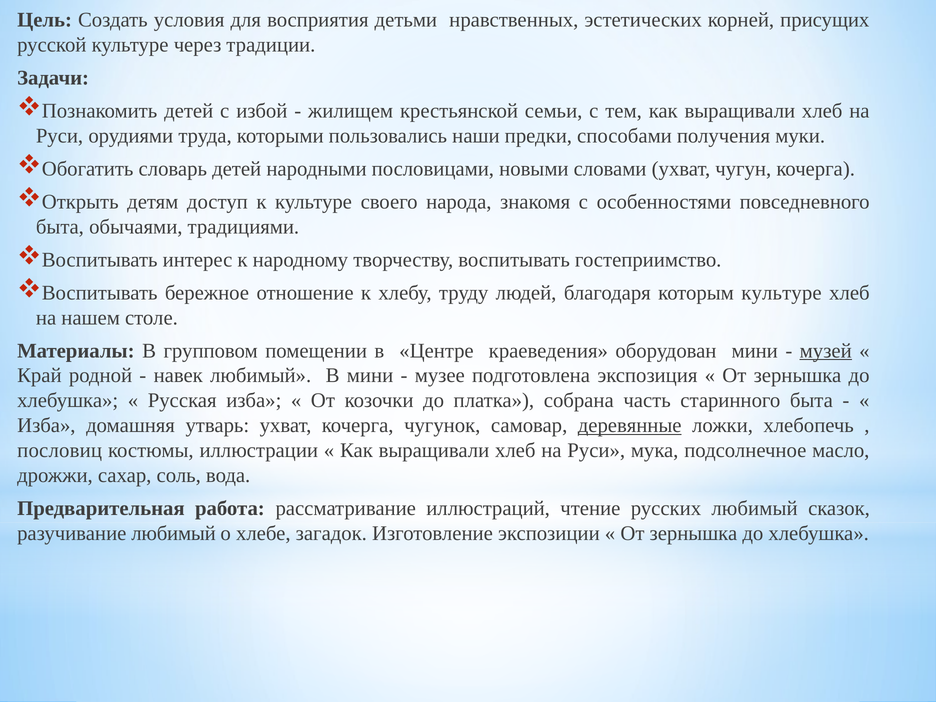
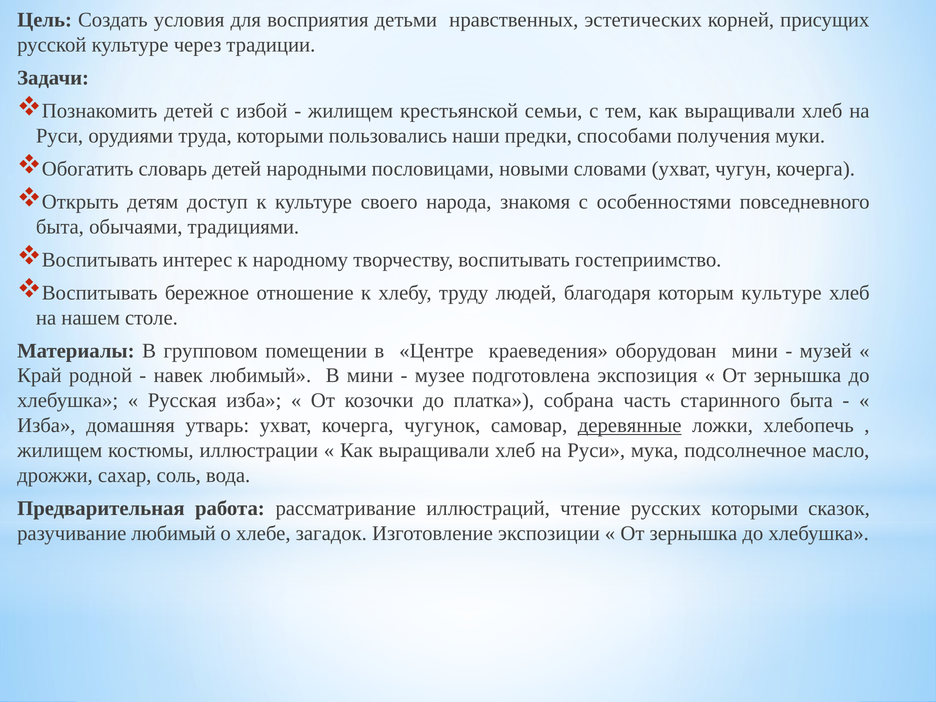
музей underline: present -> none (826, 351)
пословиц: пословиц -> жилищем (60, 450)
русских любимый: любимый -> которыми (755, 508)
